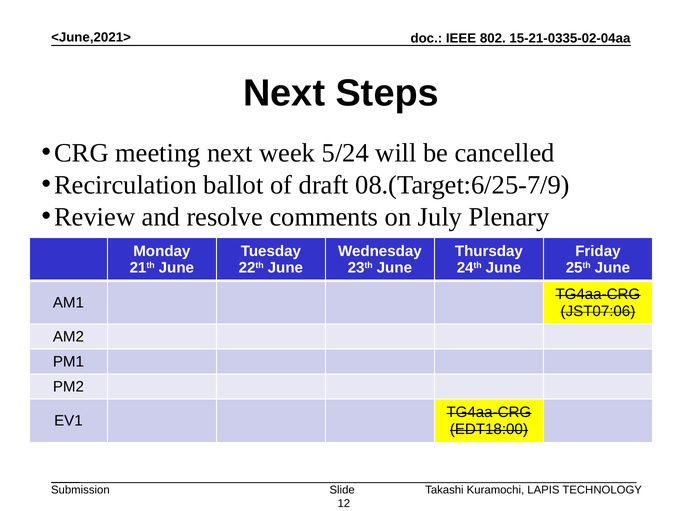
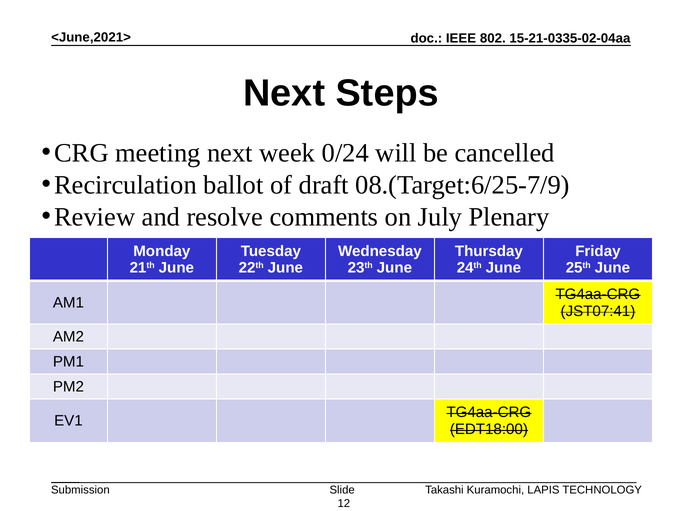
5/24: 5/24 -> 0/24 (345, 153)
JST07:06: JST07:06 -> JST07:41 (598, 311)
